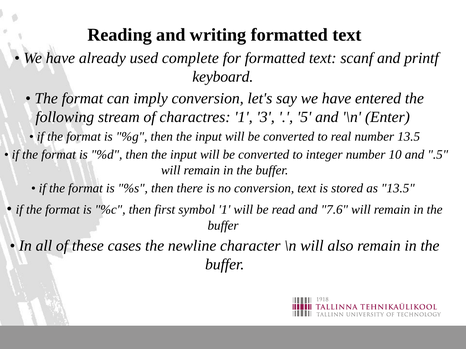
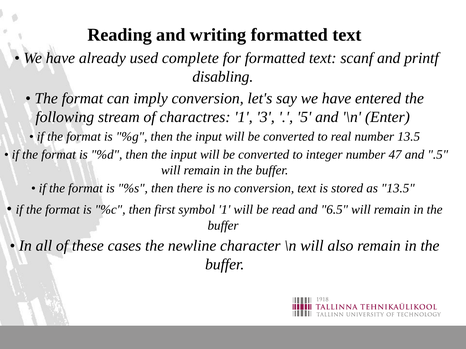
keyboard: keyboard -> disabling (223, 77)
10: 10 -> 47 (395, 155)
7.6: 7.6 -> 6.5 (334, 210)
